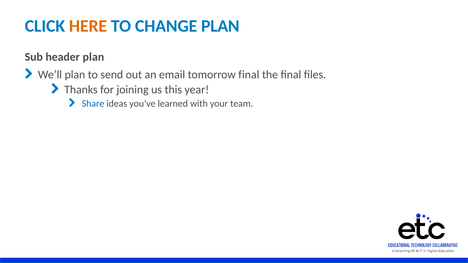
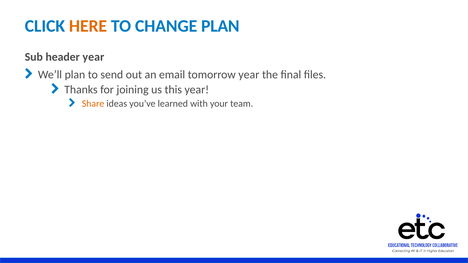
header plan: plan -> year (93, 57)
tomorrow final: final -> year (249, 75)
Share colour: blue -> orange (93, 104)
